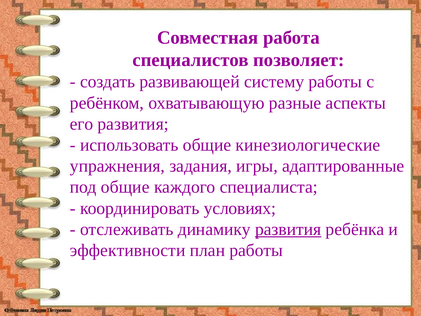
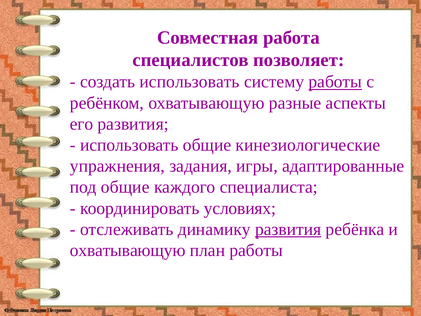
создать развивающей: развивающей -> использовать (190, 82)
работы underline: none -> present (335, 82)
эффективности: эффективности -> охватывающую (128, 250)
